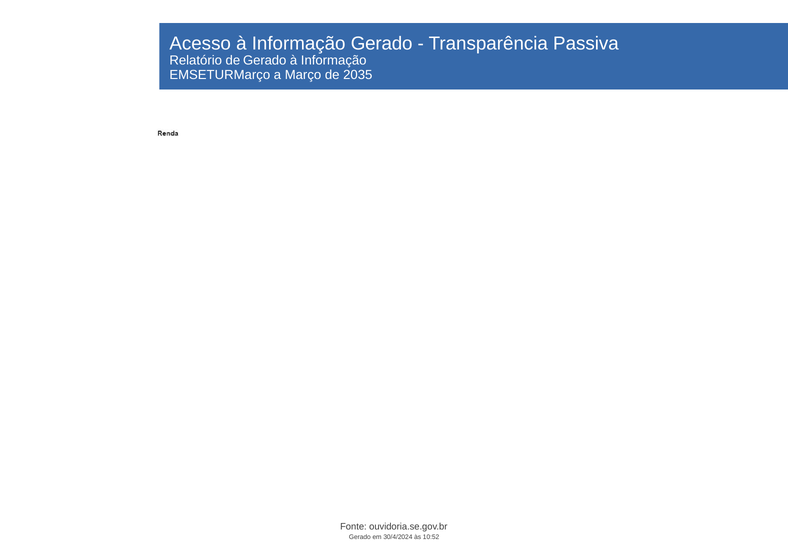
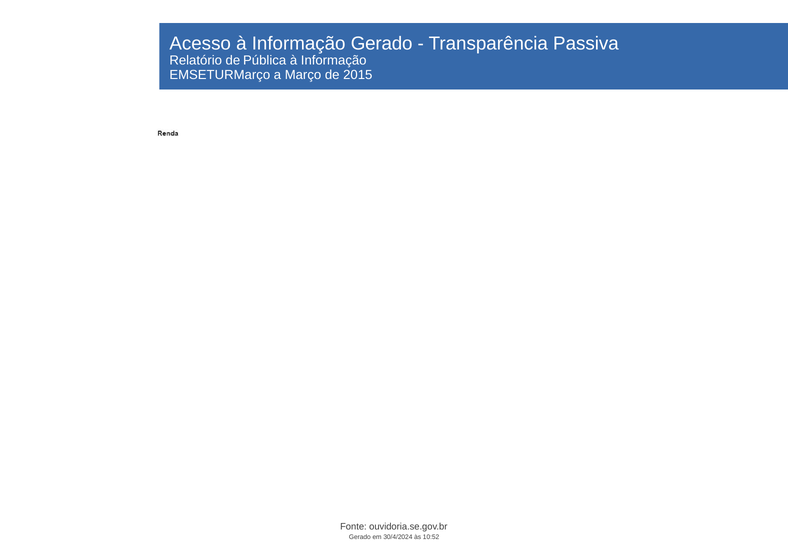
de Gerado: Gerado -> Pública (265, 61)
2035: 2035 -> 2015 (358, 75)
